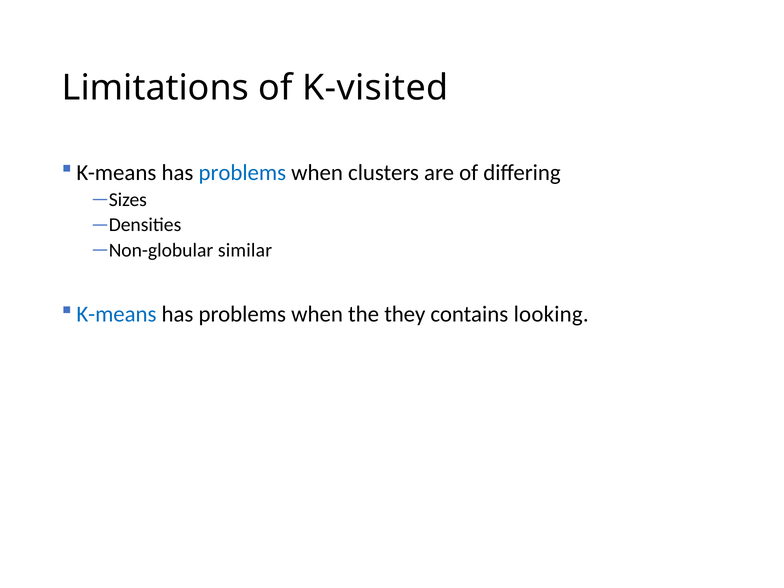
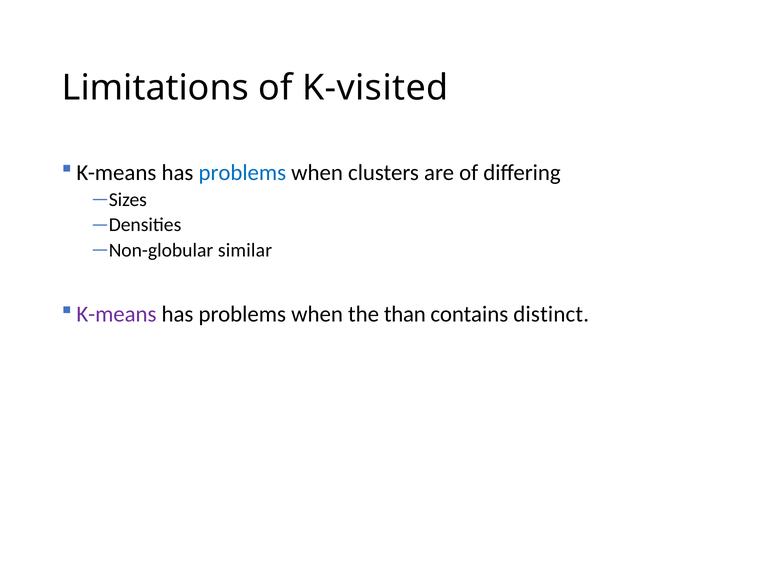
K-means colour: blue -> purple (116, 314)
they: they -> than (405, 314)
looking: looking -> distinct (551, 314)
